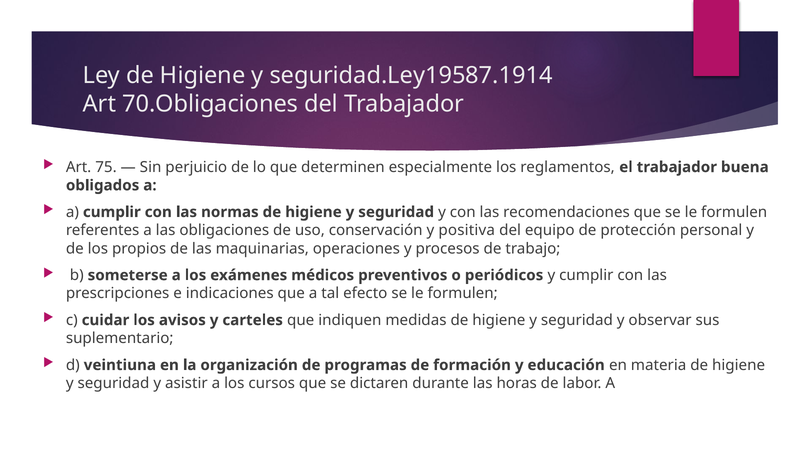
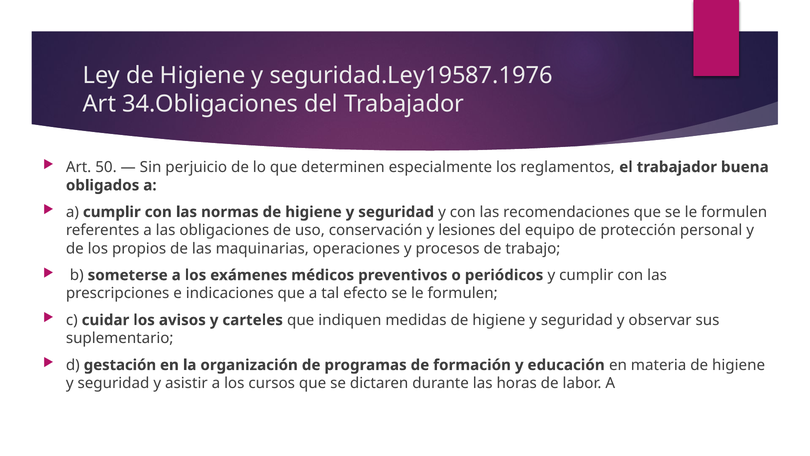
seguridad.Ley19587.1914: seguridad.Ley19587.1914 -> seguridad.Ley19587.1976 (411, 76)
70.Obligaciones: 70.Obligaciones -> 34.Obligaciones (210, 104)
75: 75 -> 50 (106, 167)
positiva: positiva -> lesiones (467, 230)
veintiuna: veintiuna -> gestación (120, 365)
